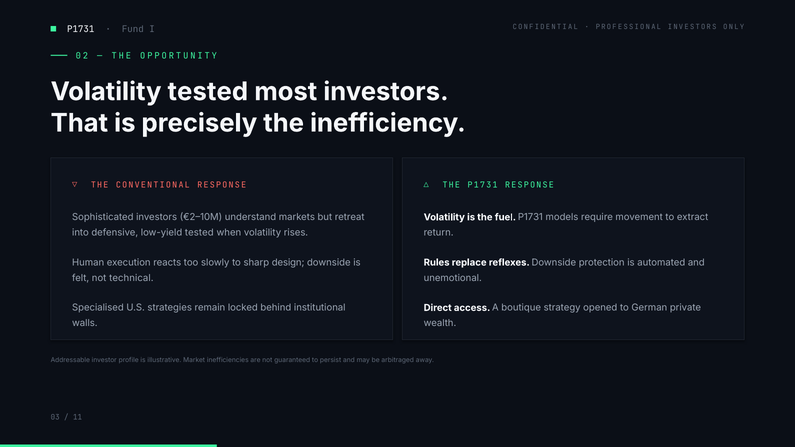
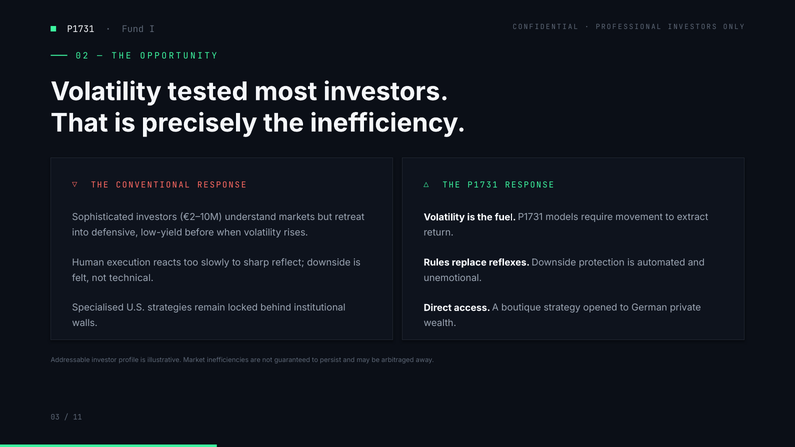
low-yield tested: tested -> before (199, 233)
design: design -> reflect (288, 263)
